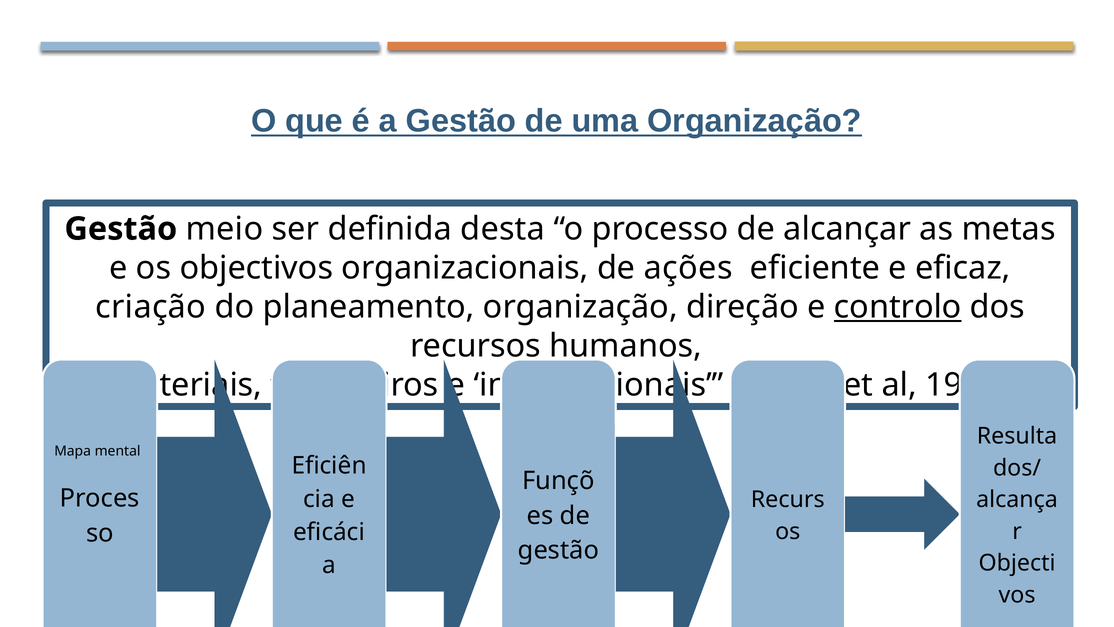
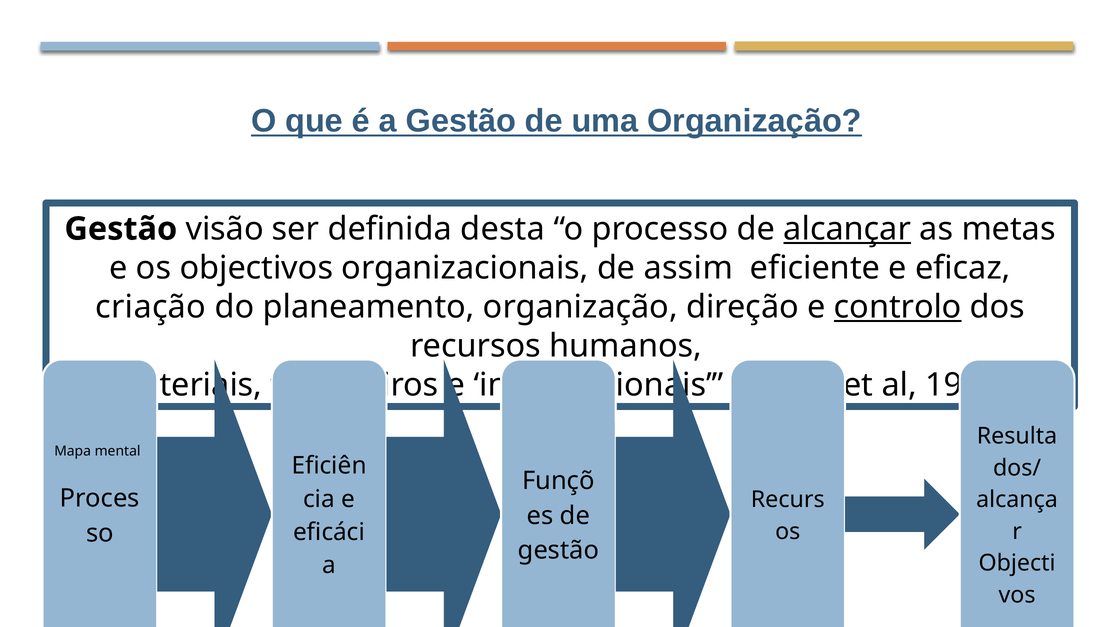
meio: meio -> visão (225, 229)
alcançar underline: none -> present (847, 229)
ações: ações -> assim (688, 268)
